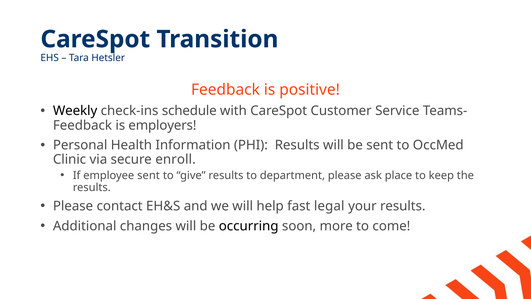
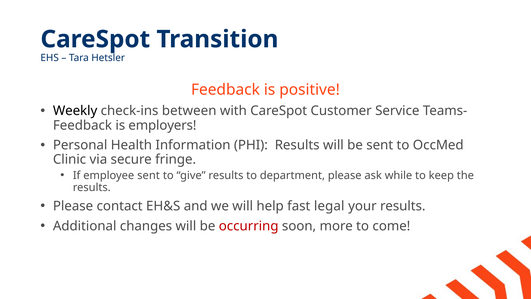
schedule: schedule -> between (189, 111)
enroll: enroll -> fringe (176, 159)
place: place -> while (399, 175)
occurring colour: black -> red (249, 226)
